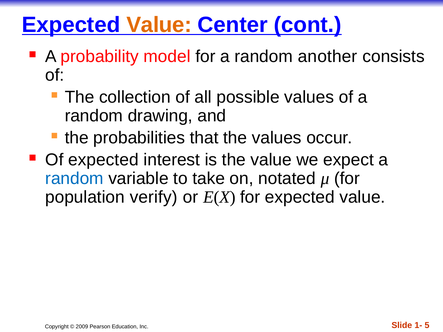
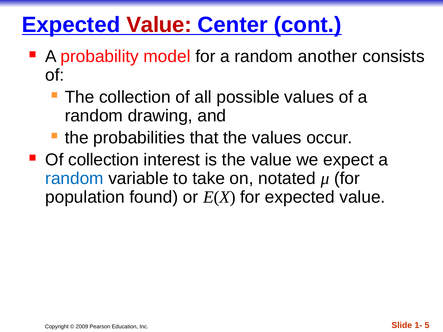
Value colour: orange -> red (159, 25)
Of expected: expected -> collection (104, 160)
verify: verify -> found (154, 197)
